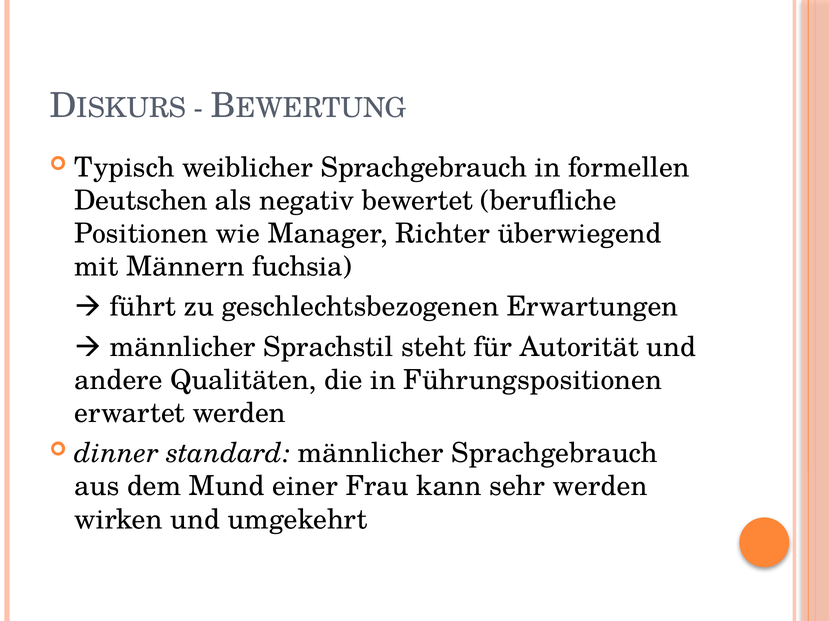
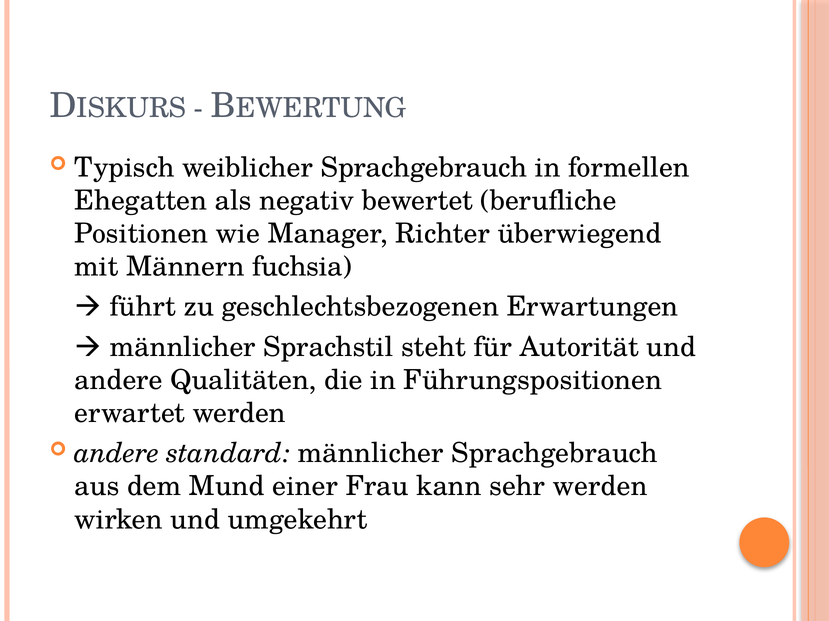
Deutschen: Deutschen -> Ehegatten (141, 201)
dinner: dinner -> andere (117, 454)
